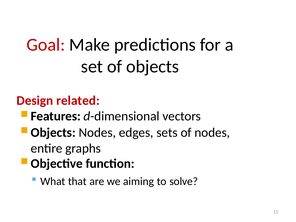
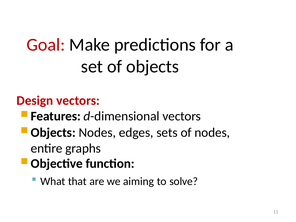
Design related: related -> vectors (78, 100)
